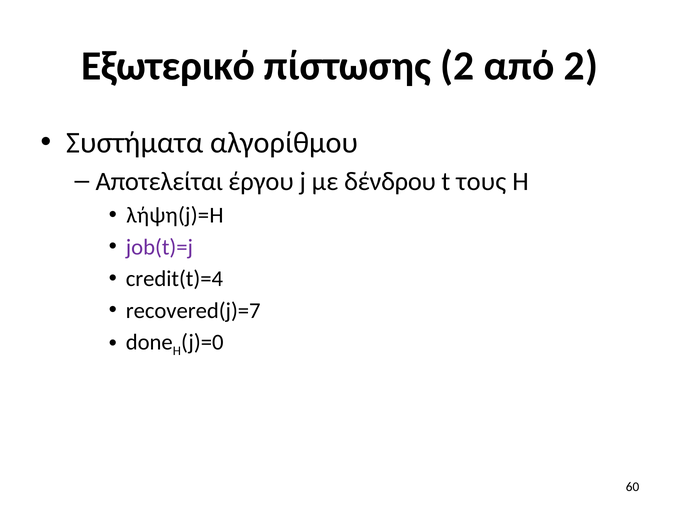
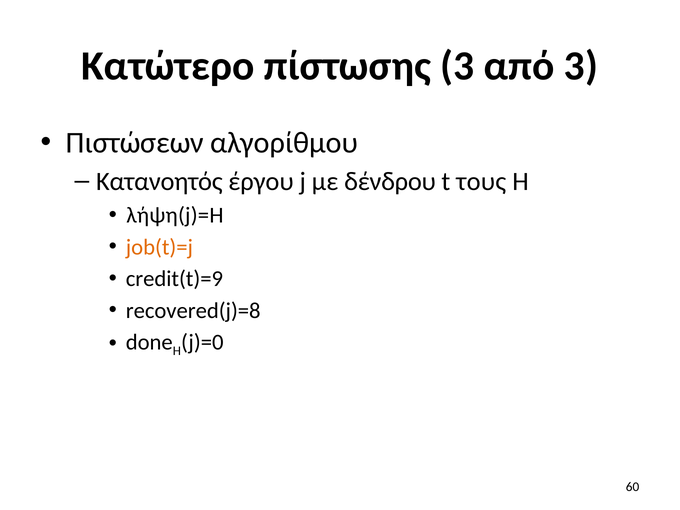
Εξωτερικό: Εξωτερικό -> Κατώτερο (168, 66)
πίστωσης 2: 2 -> 3 (457, 66)
από 2: 2 -> 3 (581, 66)
Συστήματα: Συστήματα -> Πιστώσεων (135, 143)
Αποτελείται: Αποτελείται -> Κατανοητός (159, 182)
job(t)=j colour: purple -> orange (159, 247)
credit(t)=4: credit(t)=4 -> credit(t)=9 (174, 279)
recovered(j)=7: recovered(j)=7 -> recovered(j)=8 (193, 311)
